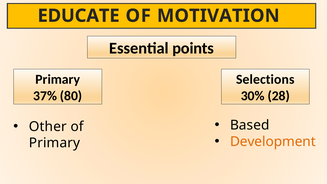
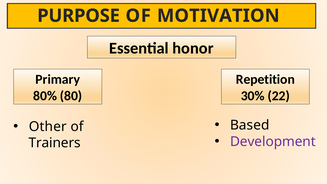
EDUCATE: EDUCATE -> PURPOSE (79, 16)
points: points -> honor (193, 48)
Selections: Selections -> Repetition (265, 79)
28: 28 -> 22 (279, 96)
37%: 37% -> 80% (45, 96)
Development colour: orange -> purple (273, 142)
Primary: Primary -> Trainers (55, 143)
